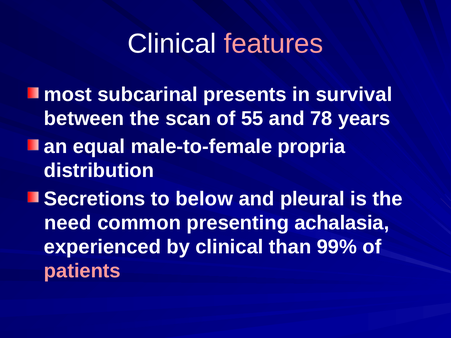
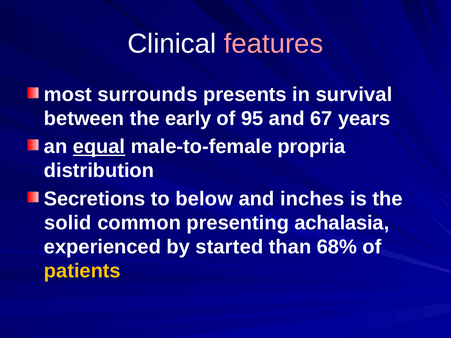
subcarinal: subcarinal -> surrounds (147, 95)
scan: scan -> early (188, 119)
55: 55 -> 95 (252, 119)
78: 78 -> 67 (321, 119)
equal underline: none -> present (99, 147)
pleural: pleural -> inches (312, 199)
need: need -> solid (68, 223)
by clinical: clinical -> started (229, 247)
99%: 99% -> 68% (337, 247)
patients colour: pink -> yellow (82, 271)
